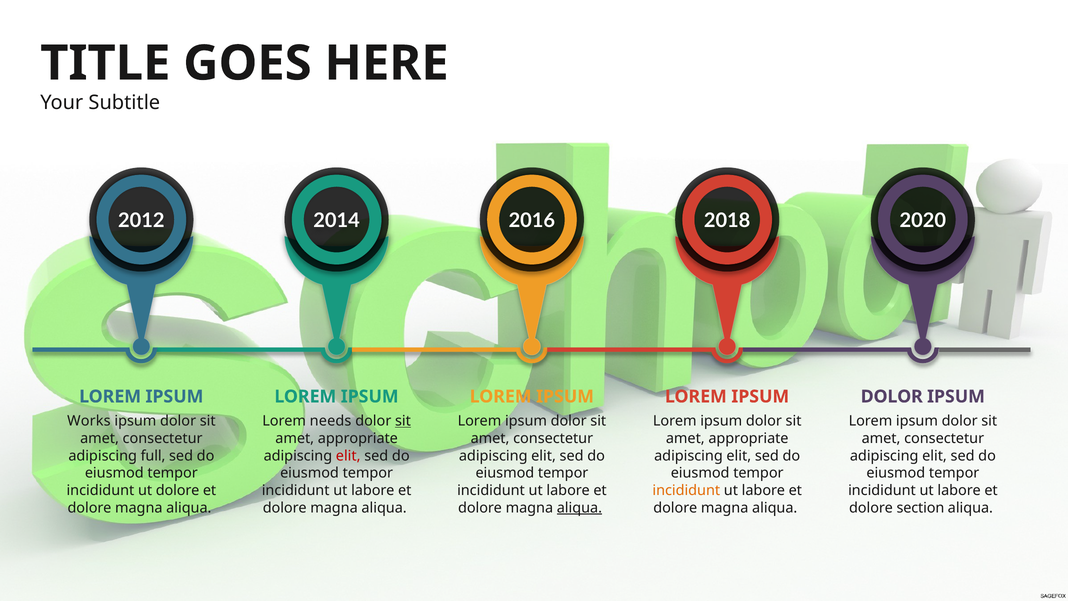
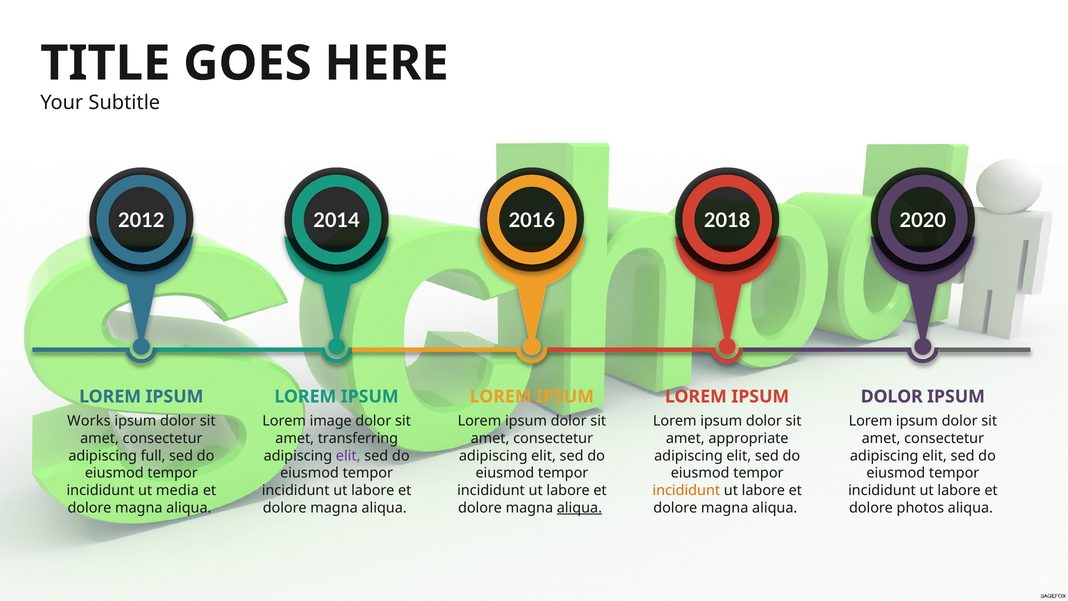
needs: needs -> image (331, 421)
sit underline: present -> none (403, 421)
appropriate: appropriate -> transferring (358, 438)
elit colour: red -> purple (348, 456)
ut dolore: dolore -> media (177, 490)
section: section -> photos (920, 508)
